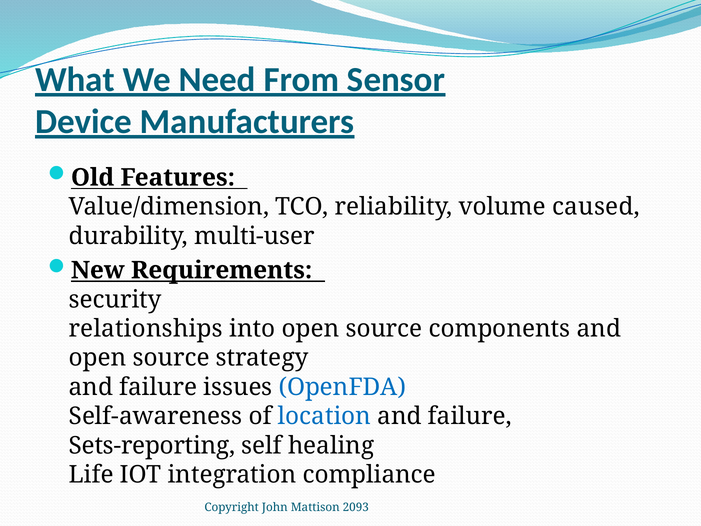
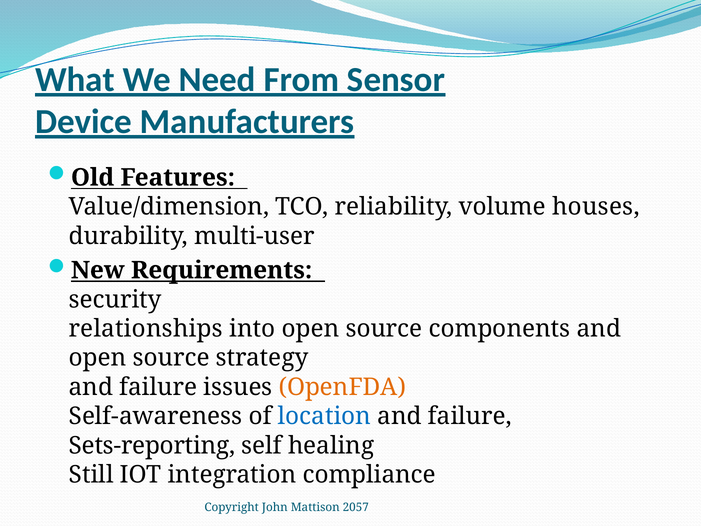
caused: caused -> houses (596, 207)
OpenFDA colour: blue -> orange (342, 387)
Life: Life -> Still (91, 475)
2093: 2093 -> 2057 (356, 507)
